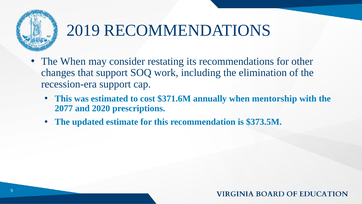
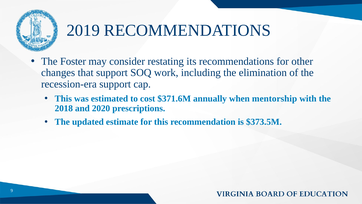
The When: When -> Foster (73, 61)
2077: 2077 -> 2018 (64, 108)
